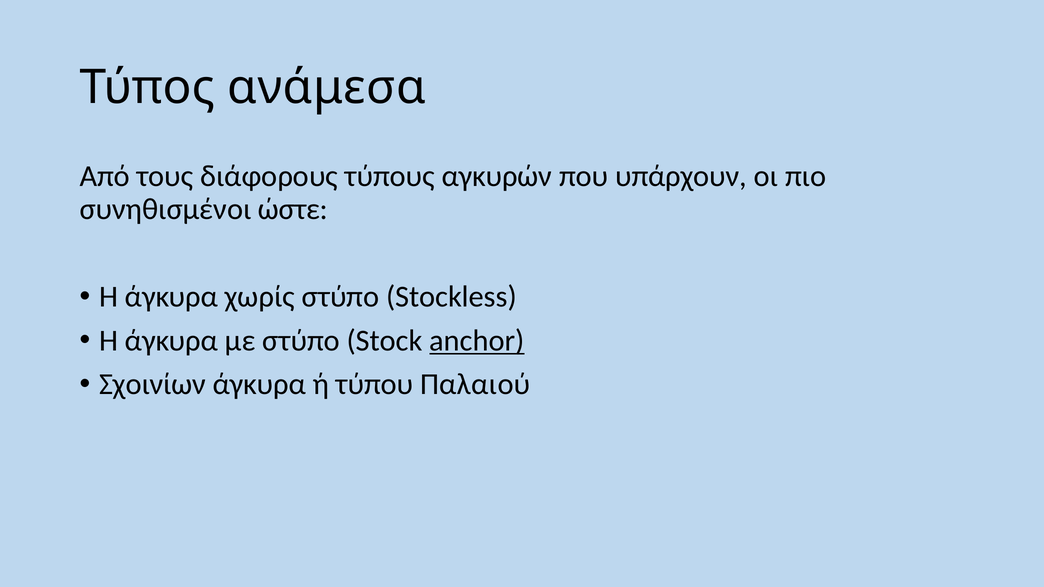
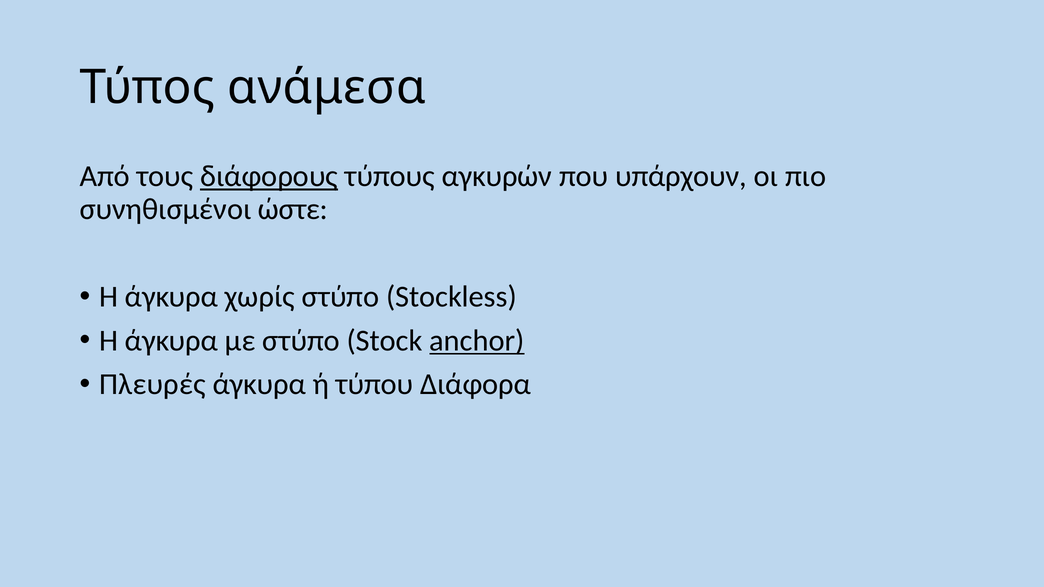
διάφορους underline: none -> present (269, 177)
Σχοινίων: Σχοινίων -> Πλευρές (152, 384)
Παλαιού: Παλαιού -> Διάφορα (475, 384)
